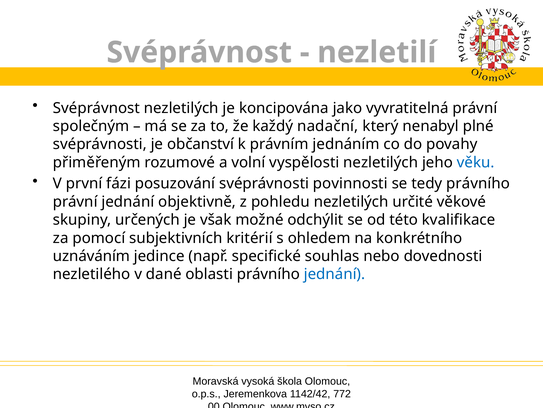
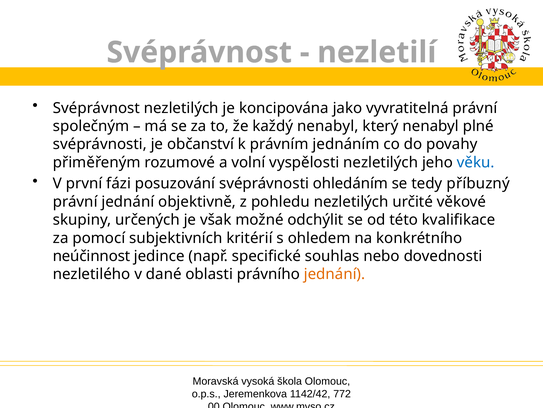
každý nadační: nadační -> nenabyl (328, 126)
povinnosti: povinnosti -> ohledáním (350, 183)
tedy právního: právního -> příbuzný (478, 183)
uznáváním: uznáváním -> neúčinnost (91, 256)
jednání colour: blue -> orange (335, 274)
